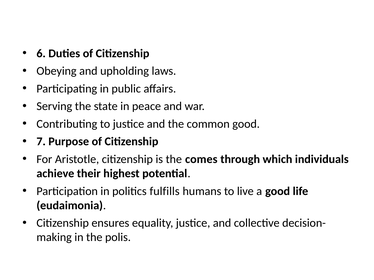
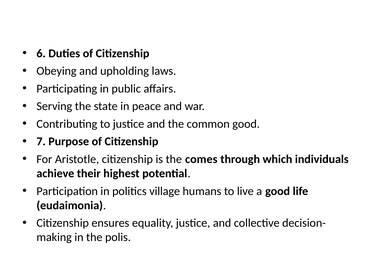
fulfills: fulfills -> village (165, 191)
